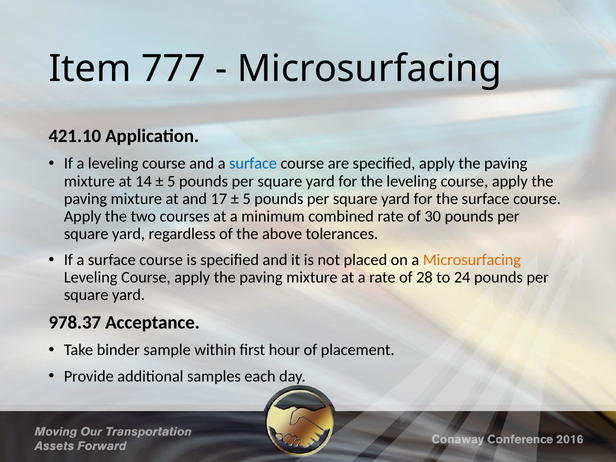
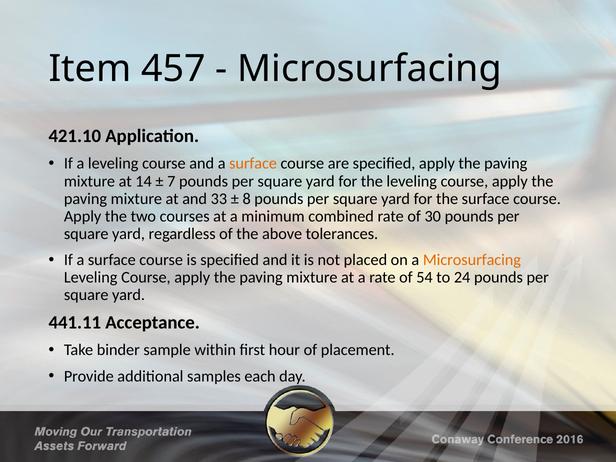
777: 777 -> 457 (173, 69)
surface colour: blue -> orange (253, 164)
5: 5 -> 7 (171, 181)
17: 17 -> 33 (219, 199)
5: 5 -> 8 (247, 199)
28: 28 -> 54 (424, 278)
978.37: 978.37 -> 441.11 (75, 323)
